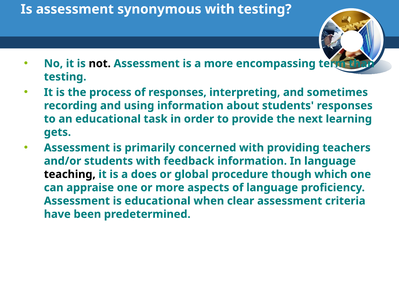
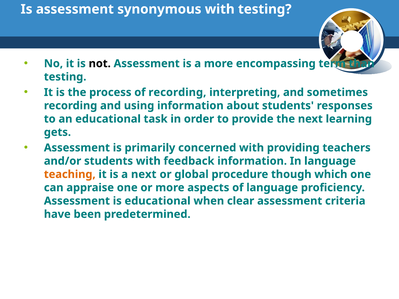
of responses: responses -> recording (177, 92)
teaching colour: black -> orange (70, 174)
a does: does -> next (144, 174)
